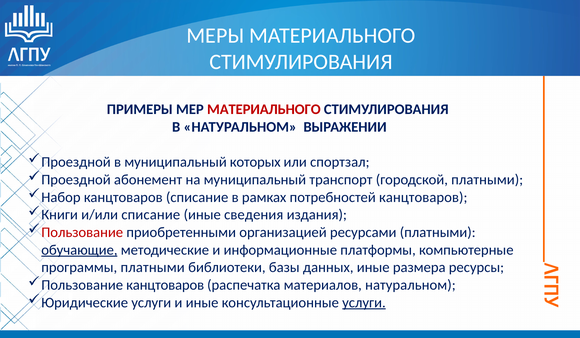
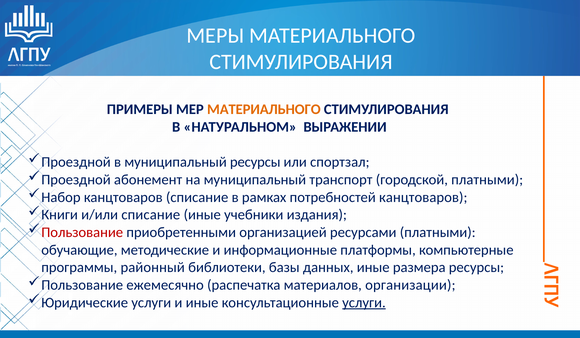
МАТЕРИАЛЬНОГО colour: red -> orange (264, 109)
муниципальный которых: которых -> ресурсы (255, 162)
сведения: сведения -> учебники (254, 215)
обучающие underline: present -> none (79, 250)
программы платными: платными -> районный (153, 268)
Пользование канцтоваров: канцтоваров -> ежемесячно (165, 285)
материалов натуральном: натуральном -> организации (410, 285)
